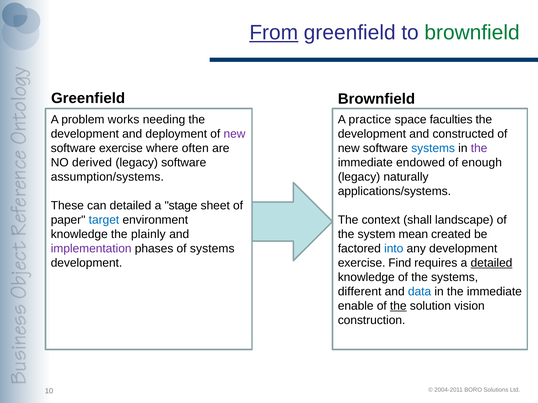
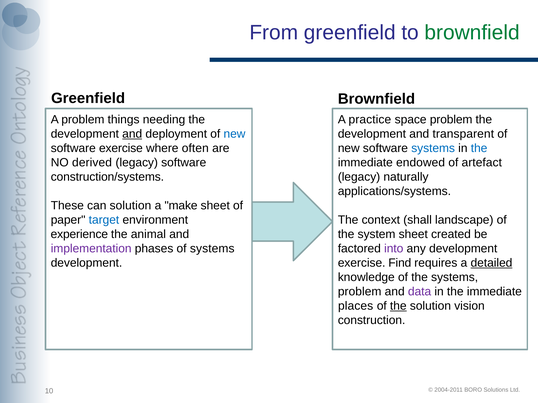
From underline: present -> none (274, 33)
works: works -> things (124, 120)
space faculties: faculties -> problem (451, 120)
and underline: none -> present (132, 134)
new colour: purple -> blue (235, 134)
constructed: constructed -> transparent (463, 134)
the colour: purple -> blue (479, 149)
enough: enough -> artefact (482, 163)
assumption/systems: assumption/systems -> construction/systems (107, 177)
can detailed: detailed -> solution (130, 206)
stage: stage -> make (181, 206)
knowledge: knowledge -> experience (79, 234)
plainly: plainly -> animal (148, 234)
system mean: mean -> sheet (413, 235)
into colour: blue -> purple (394, 249)
different: different -> problem (360, 292)
data colour: blue -> purple (420, 292)
enable: enable -> places (356, 306)
